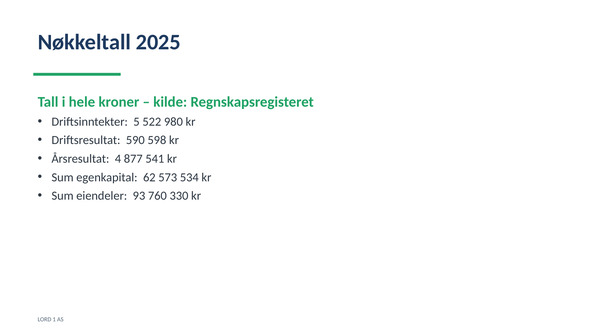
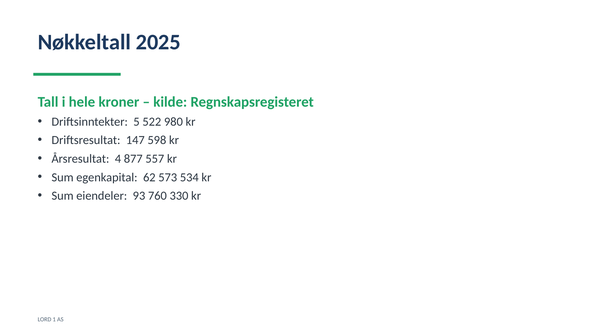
590: 590 -> 147 (135, 140)
541: 541 -> 557 (155, 159)
